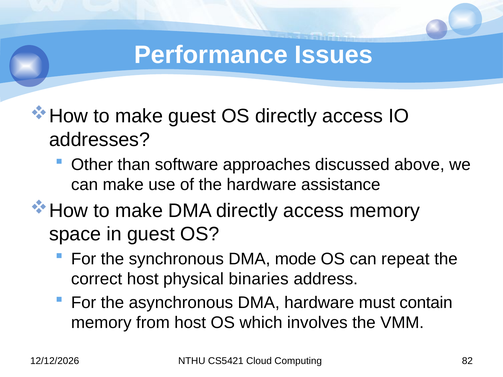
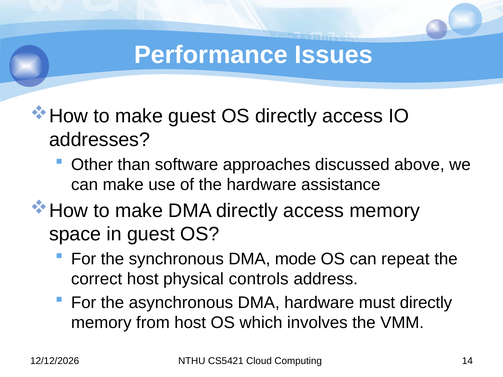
binaries: binaries -> controls (259, 279)
must contain: contain -> directly (426, 303)
82: 82 -> 14 (467, 361)
